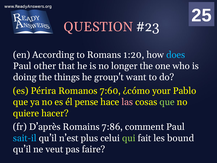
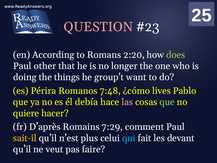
1:20: 1:20 -> 2:20 (134, 55)
does colour: light blue -> light green (176, 55)
7:60: 7:60 -> 7:48 (110, 91)
your: your -> lives (161, 91)
pense: pense -> debía (86, 102)
7:86: 7:86 -> 7:29 (112, 127)
sait-il colour: light blue -> yellow (25, 138)
qui colour: light green -> light blue (129, 138)
bound: bound -> devant (181, 138)
